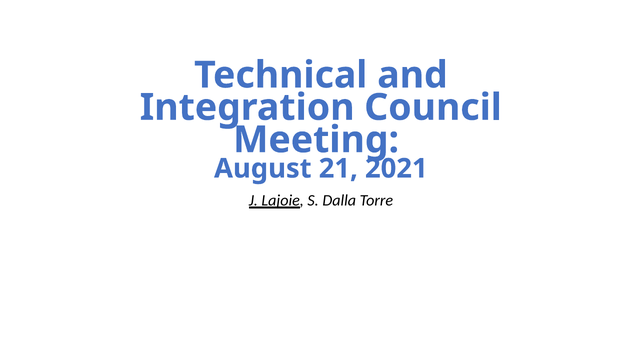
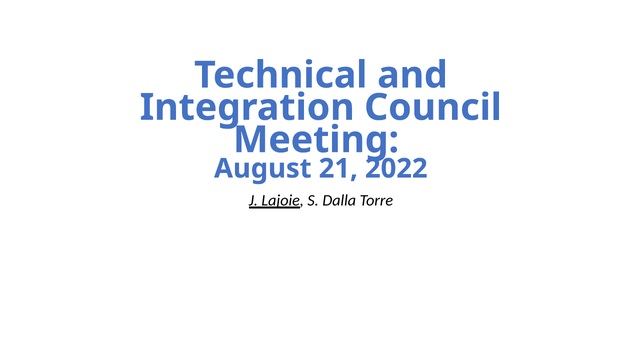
2021: 2021 -> 2022 (396, 169)
